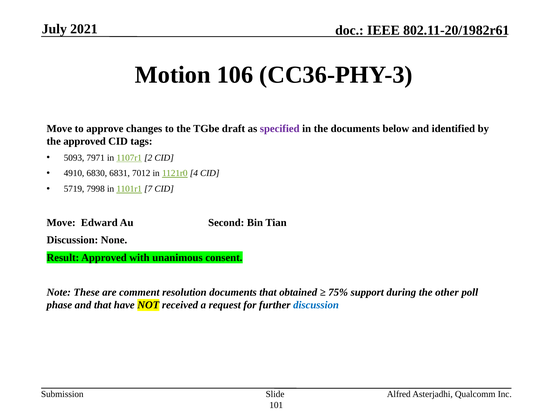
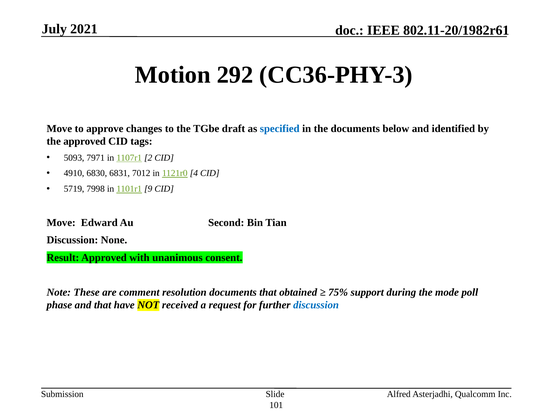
106: 106 -> 292 (235, 75)
specified colour: purple -> blue (280, 129)
7: 7 -> 9 (148, 189)
other: other -> mode (447, 292)
